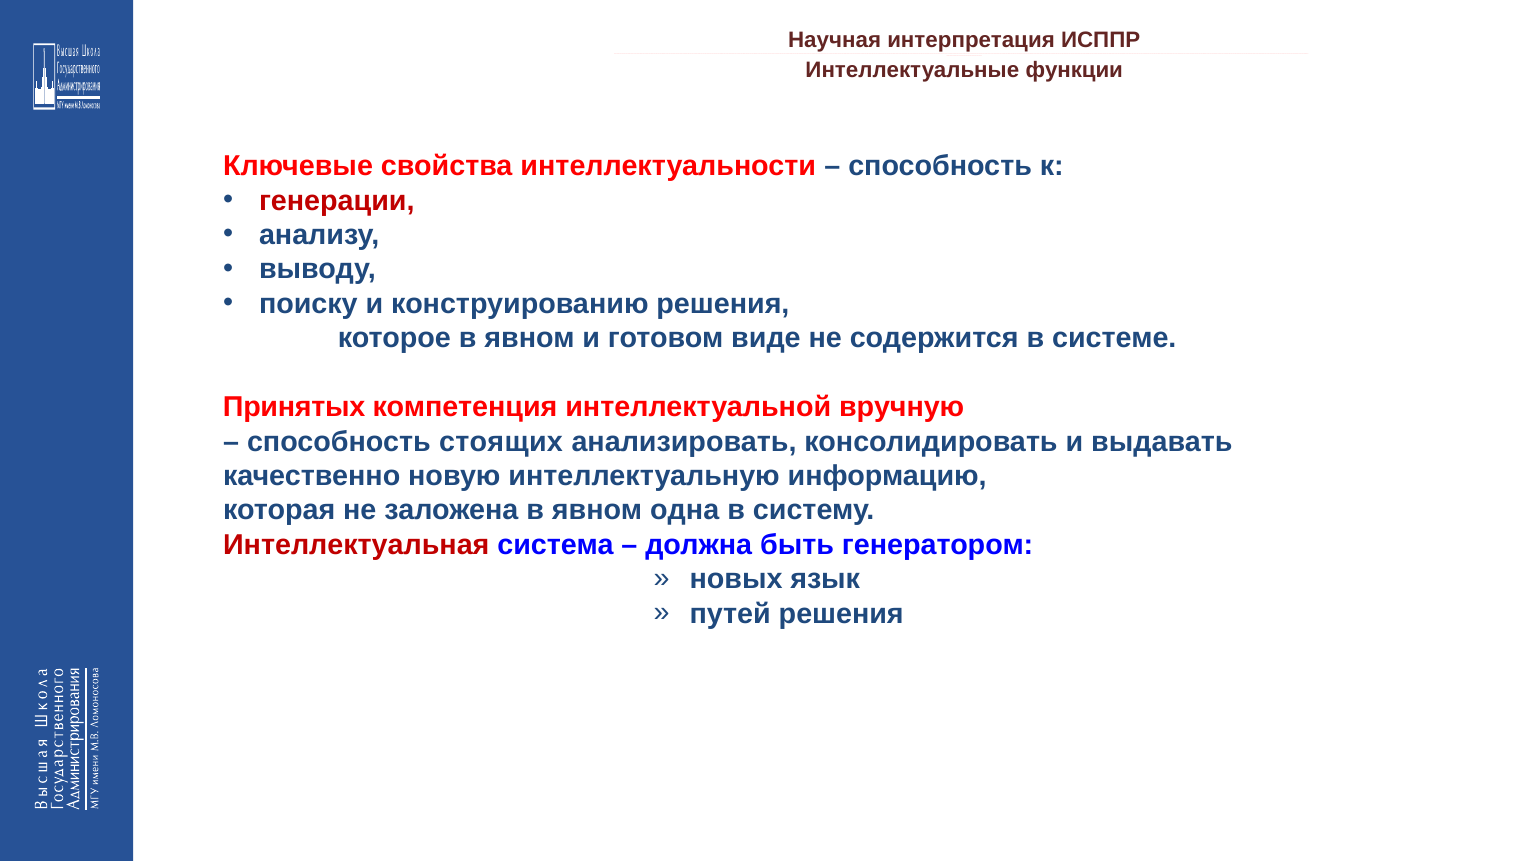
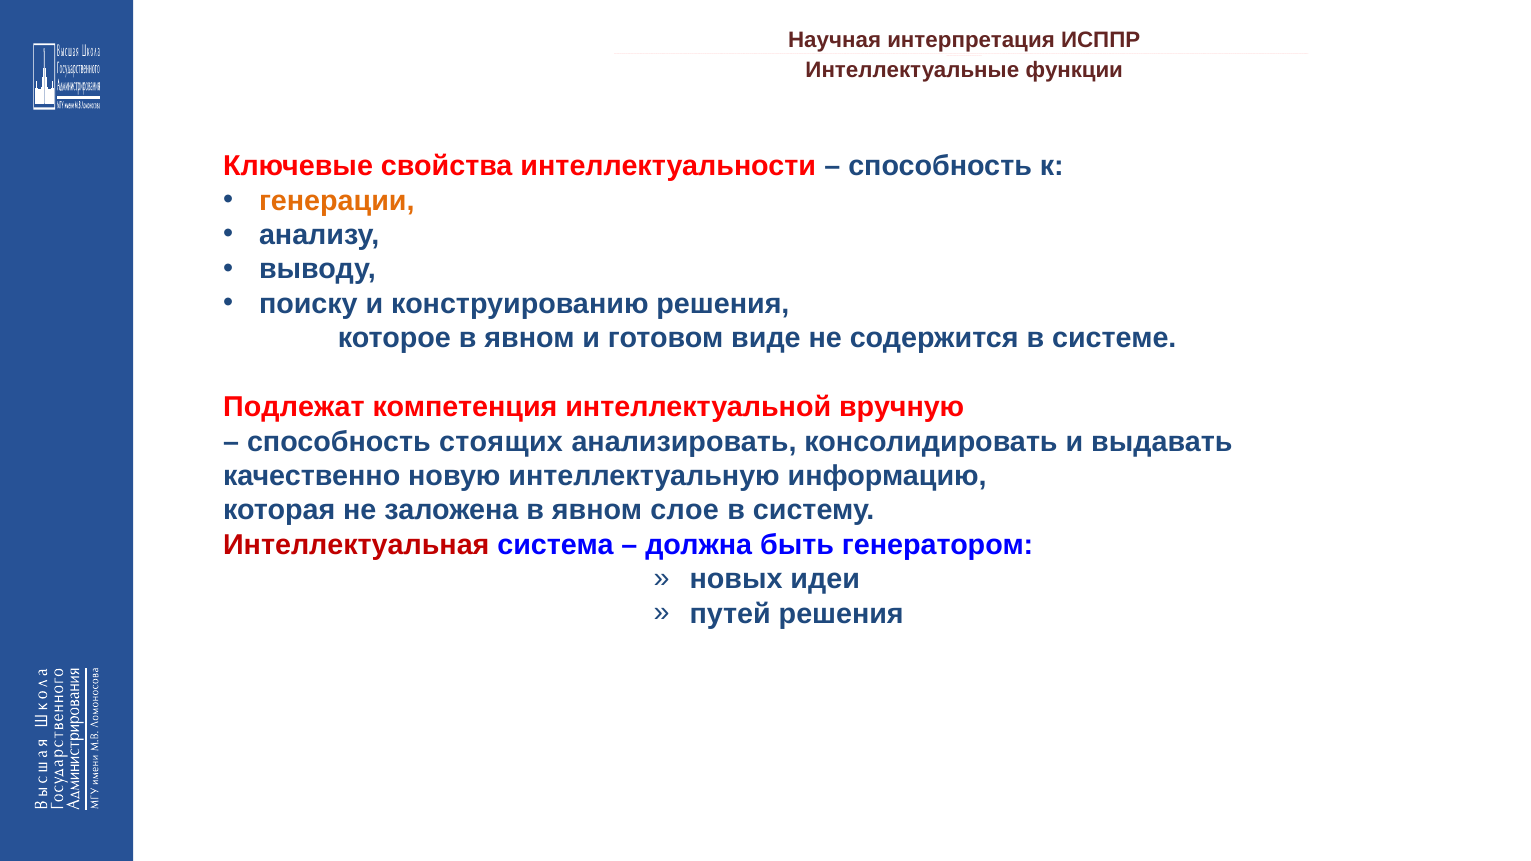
генерации colour: red -> orange (337, 201)
Принятых: Принятых -> Подлежат (294, 407)
одна: одна -> слое (685, 511)
язык: язык -> идеи (825, 580)
